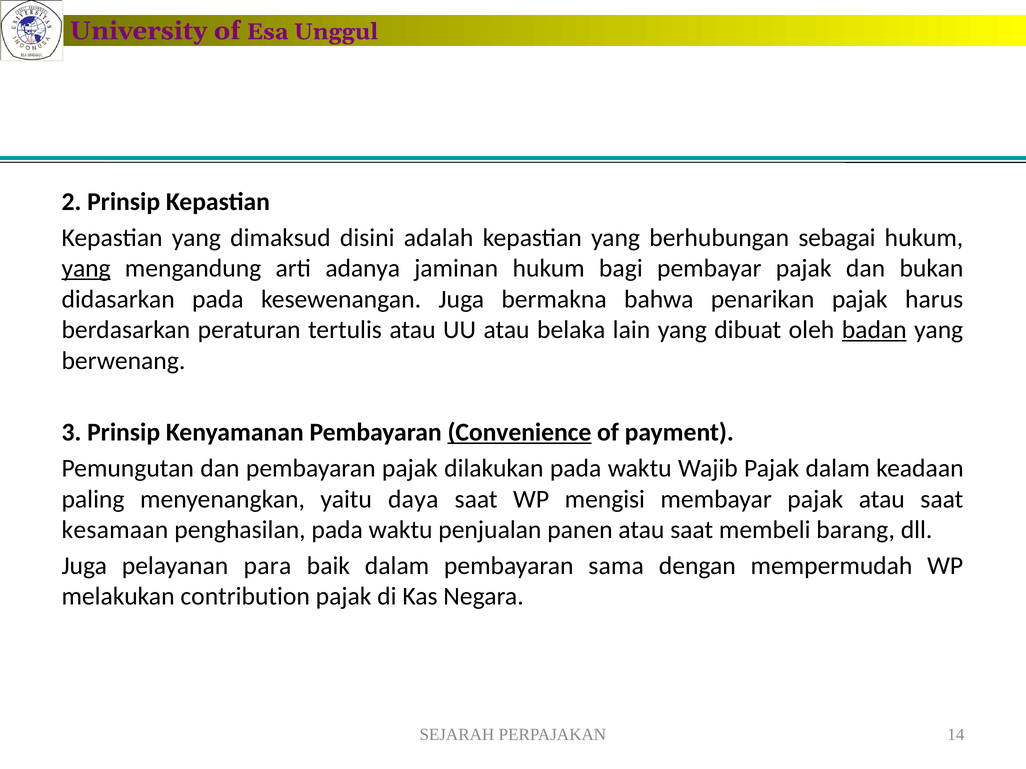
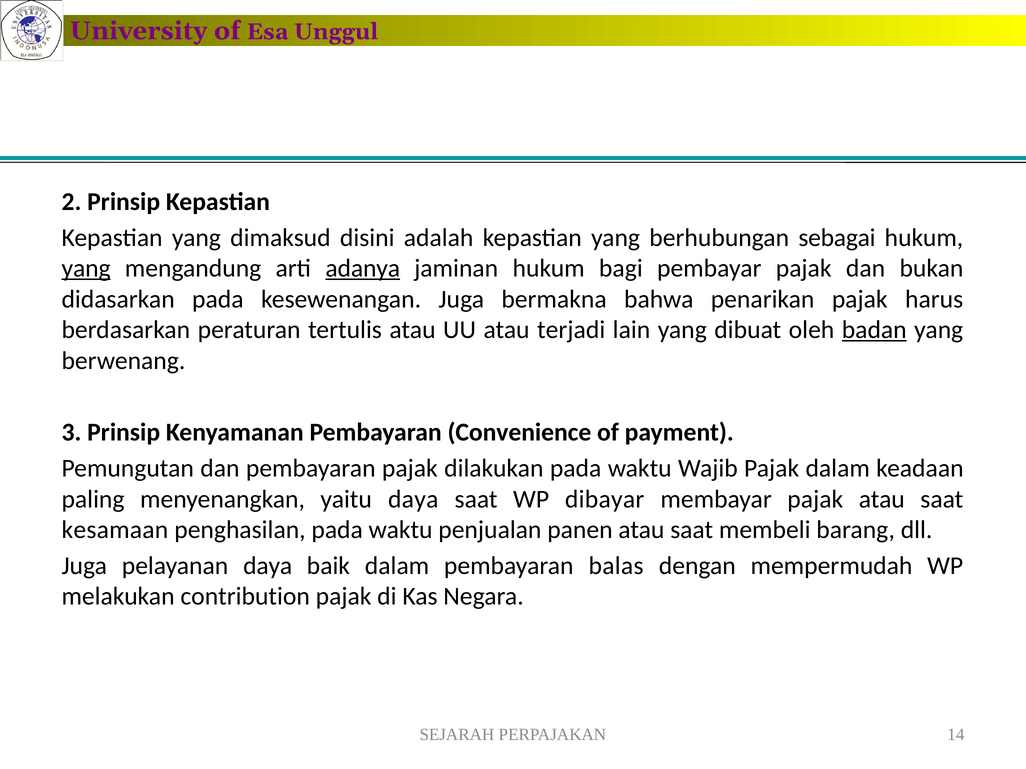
adanya underline: none -> present (363, 269)
belaka: belaka -> terjadi (571, 330)
Convenience underline: present -> none (519, 433)
mengisi: mengisi -> dibayar (605, 499)
pelayanan para: para -> daya (268, 566)
sama: sama -> balas (616, 566)
